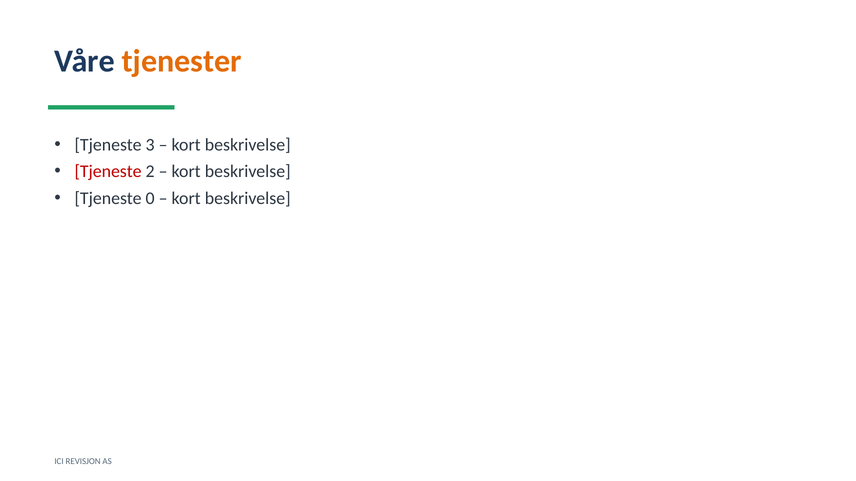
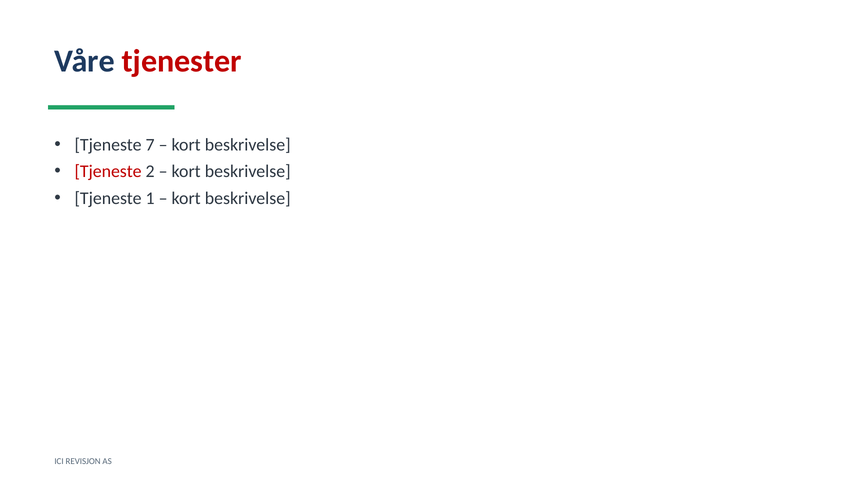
tjenester colour: orange -> red (182, 61)
3: 3 -> 7 (150, 145)
0: 0 -> 1 (150, 199)
